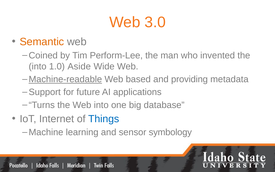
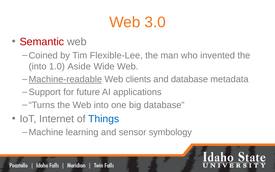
Semantic colour: orange -> red (42, 42)
Perform-Lee: Perform-Lee -> Flexible-Lee (116, 55)
based: based -> clients (138, 79)
and providing: providing -> database (189, 79)
